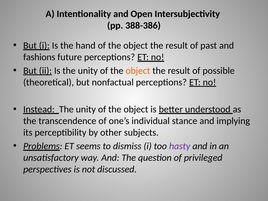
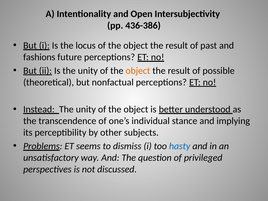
388-386: 388-386 -> 436-386 (143, 25)
hand: hand -> locus (86, 46)
hasty colour: purple -> blue (180, 146)
